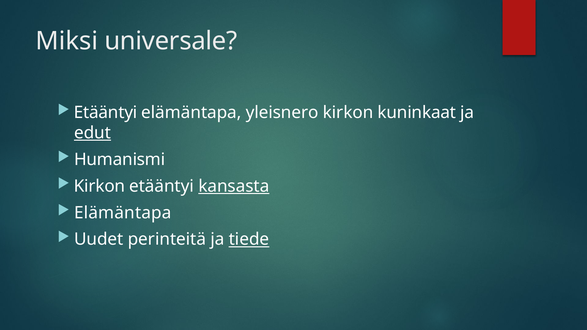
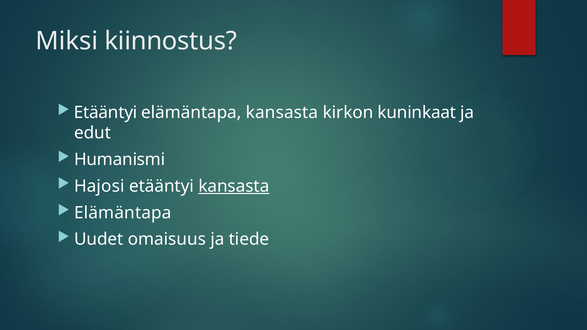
universale: universale -> kiinnostus (171, 41)
elämäntapa yleisnero: yleisnero -> kansasta (282, 112)
edut underline: present -> none (92, 133)
Kirkon: Kirkon -> Hajosi (99, 186)
perinteitä: perinteitä -> omaisuus (167, 239)
tiede underline: present -> none (249, 239)
